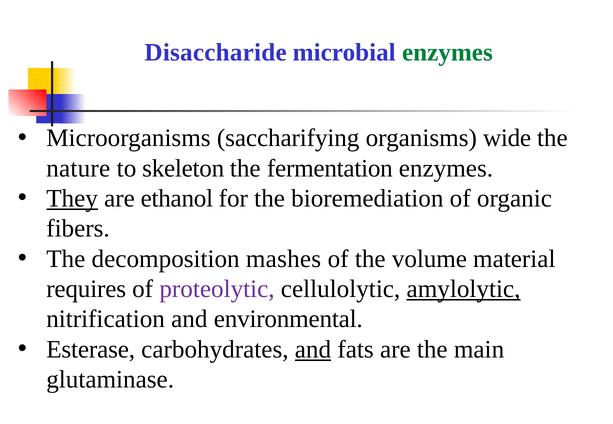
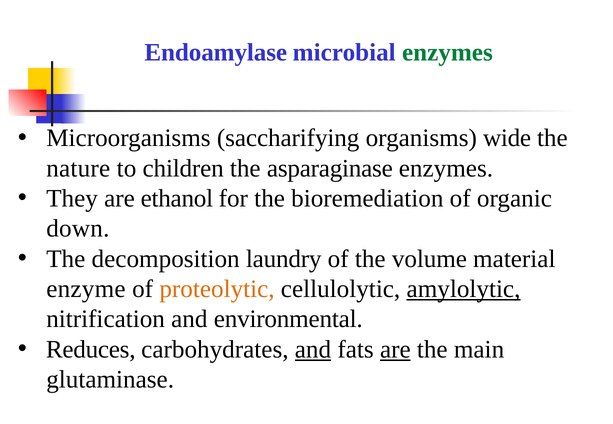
Disaccharide: Disaccharide -> Endoamylase (216, 52)
skeleton: skeleton -> children (183, 168)
fermentation: fermentation -> asparaginase (330, 168)
They underline: present -> none (72, 199)
fibers: fibers -> down (78, 229)
mashes: mashes -> laundry (284, 259)
requires: requires -> enzyme (86, 289)
proteolytic colour: purple -> orange (217, 289)
Esterase: Esterase -> Reduces (91, 350)
are underline: none -> present (395, 350)
